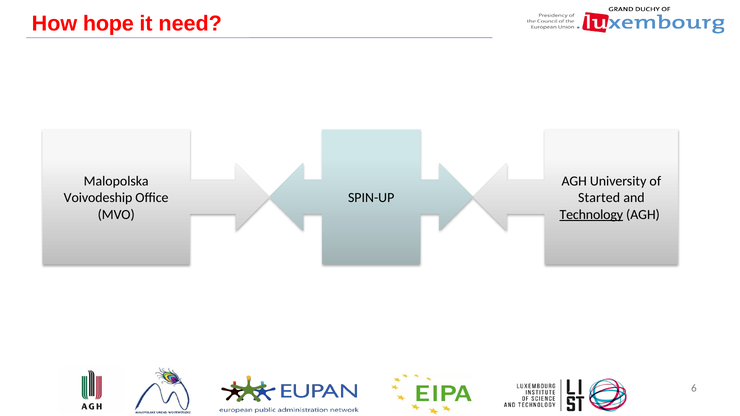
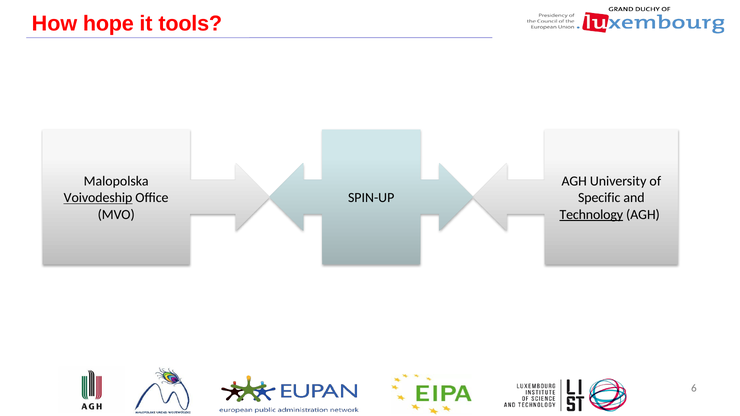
need: need -> tools (190, 24)
Voivodeship underline: none -> present (98, 198)
Started: Started -> Specific (599, 198)
